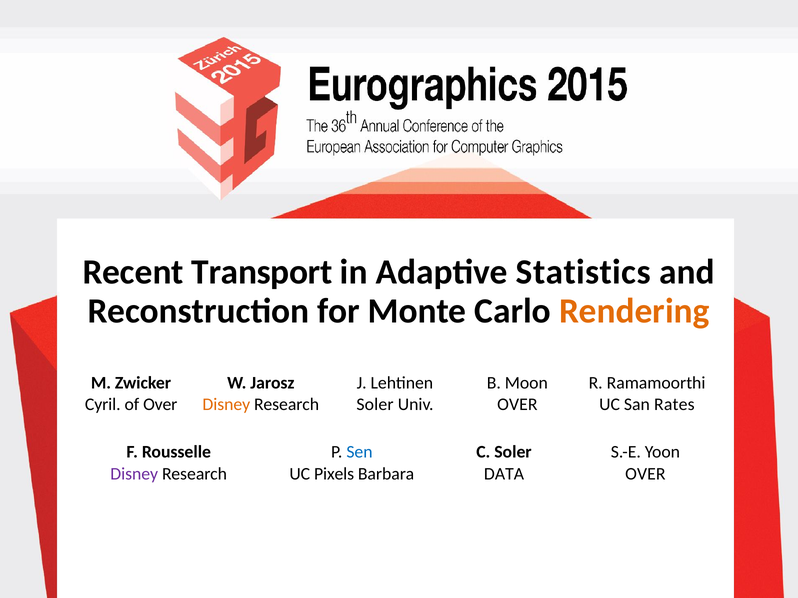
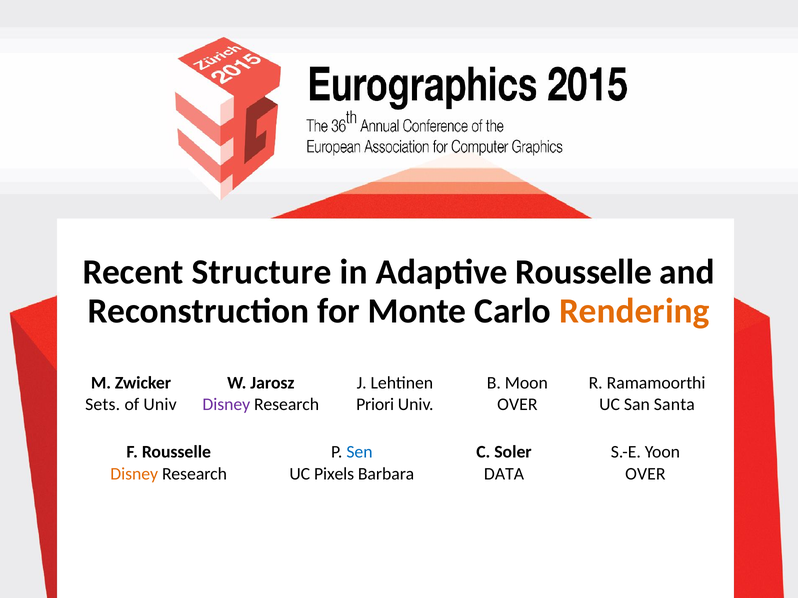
Transport: Transport -> Structure (262, 272)
Adaptive Statistics: Statistics -> Rousselle (584, 272)
Cyril: Cyril -> Sets (103, 405)
of Over: Over -> Univ (160, 405)
Disney colour: orange -> purple (226, 405)
Soler: Soler -> Priori (375, 405)
Rates: Rates -> Santa (674, 405)
Disney colour: purple -> orange (134, 474)
